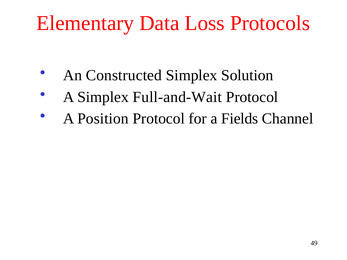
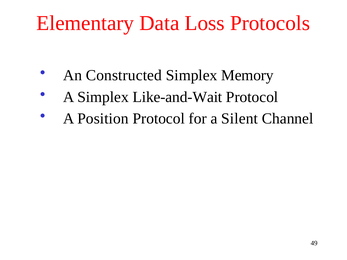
Solution: Solution -> Memory (247, 75)
Full-and-Wait: Full-and-Wait -> Like-and-Wait (177, 97)
Fields: Fields -> Silent (240, 119)
